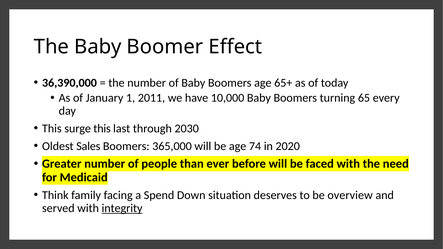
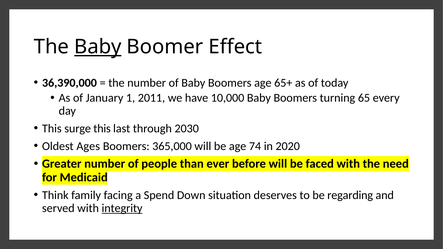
Baby underline: none -> present (98, 47)
Sales: Sales -> Ages (88, 146)
overview: overview -> regarding (350, 195)
